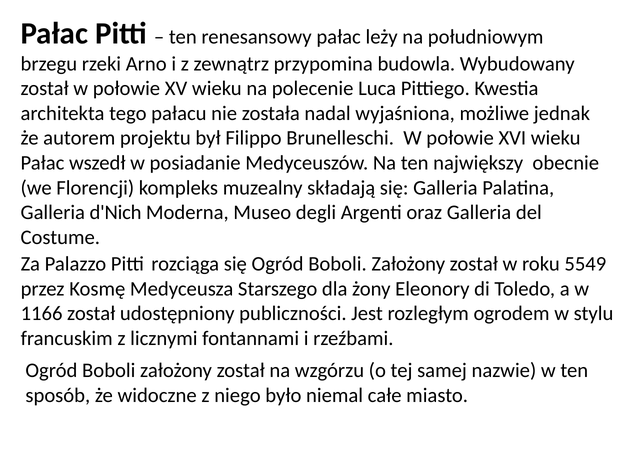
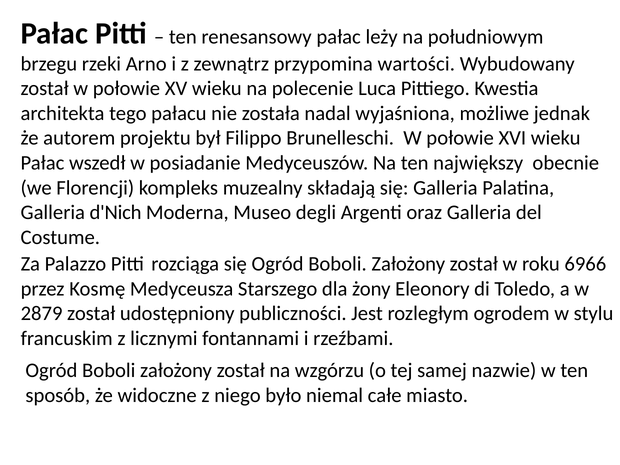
budowla: budowla -> wartości (416, 64)
5549: 5549 -> 6966 (585, 264)
1166: 1166 -> 2879 (42, 314)
